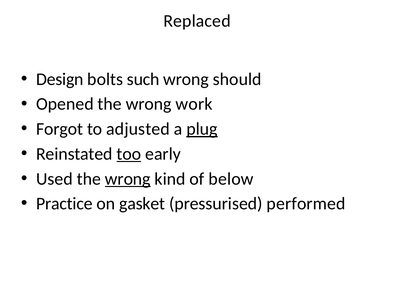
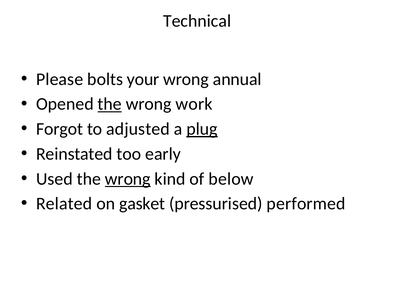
Replaced: Replaced -> Technical (197, 21)
Design: Design -> Please (60, 79)
such: such -> your (143, 79)
should: should -> annual (237, 79)
the underline: none -> present (110, 104)
too underline: present -> none (129, 154)
Practice: Practice -> Related (64, 204)
